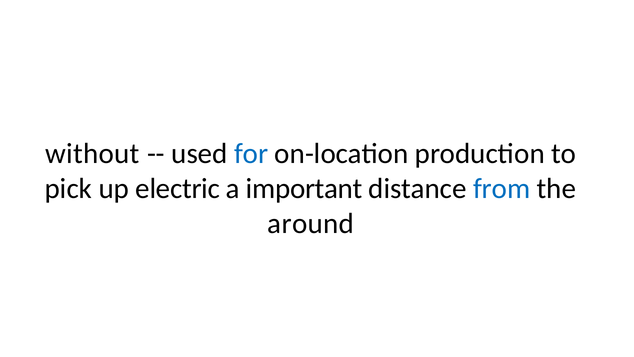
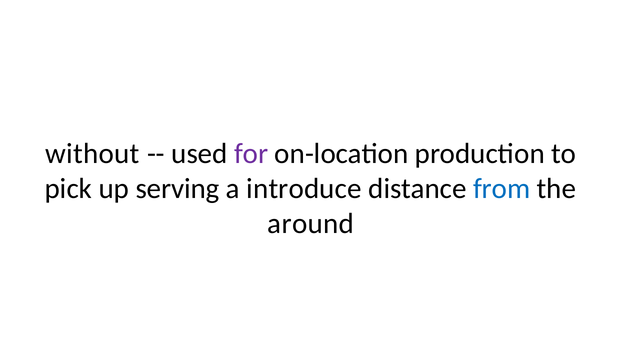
for colour: blue -> purple (251, 153)
electric: electric -> serving (178, 188)
important: important -> introduce (304, 188)
